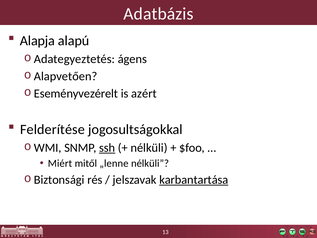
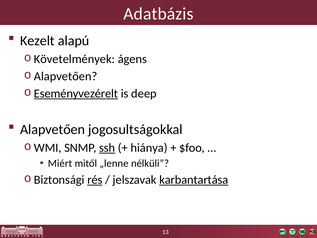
Alapja: Alapja -> Kezelt (37, 41)
Adategyeztetés: Adategyeztetés -> Követelmények (74, 59)
Eseményvezérelt underline: none -> present (76, 93)
azért: azért -> deep (144, 93)
Felderítése: Felderítése -> Alapvetően (53, 129)
nélküli: nélküli -> hiánya (149, 148)
rés underline: none -> present (95, 180)
